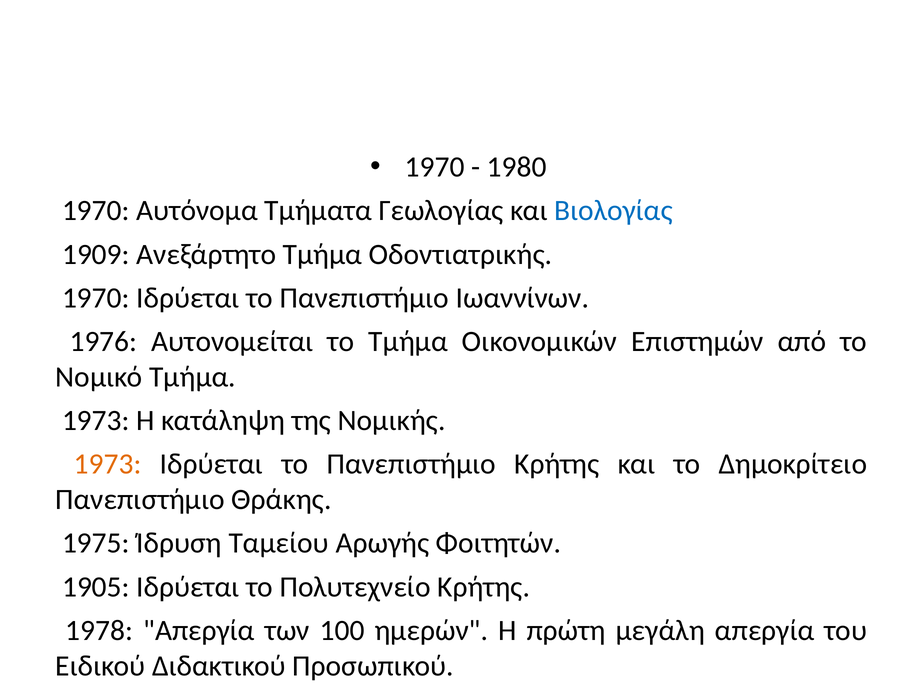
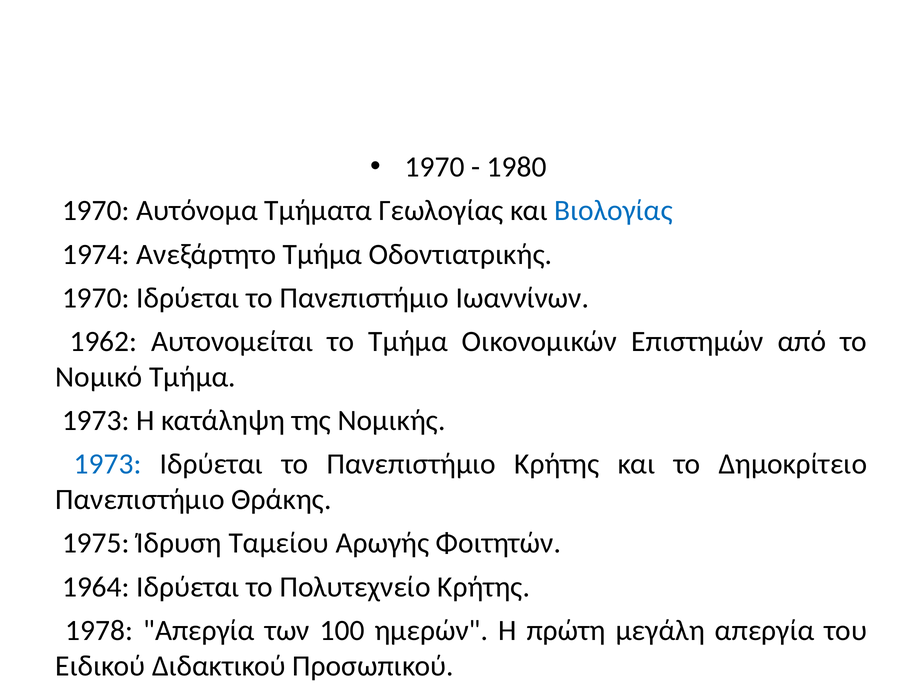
1909: 1909 -> 1974 (96, 254)
1976: 1976 -> 1962 (103, 342)
1973 colour: orange -> blue (108, 464)
1905: 1905 -> 1964 (96, 587)
